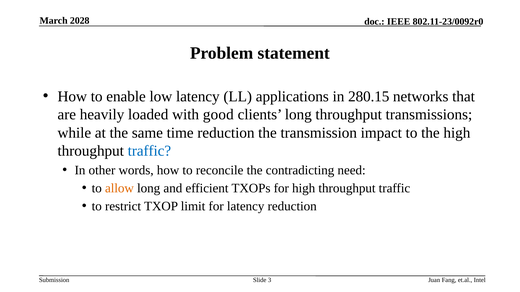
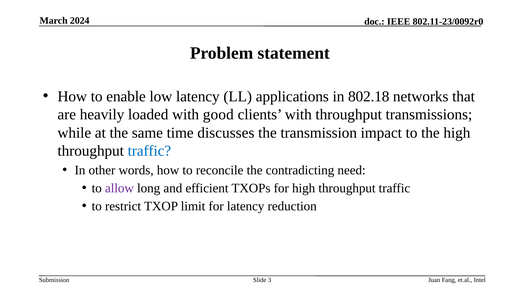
2028: 2028 -> 2024 (80, 21)
280.15: 280.15 -> 802.18 (369, 97)
clients long: long -> with (298, 115)
time reduction: reduction -> discusses (226, 133)
allow colour: orange -> purple (119, 189)
